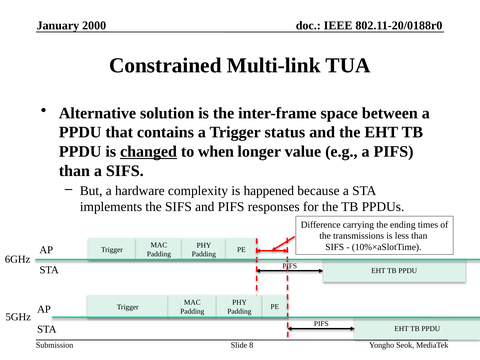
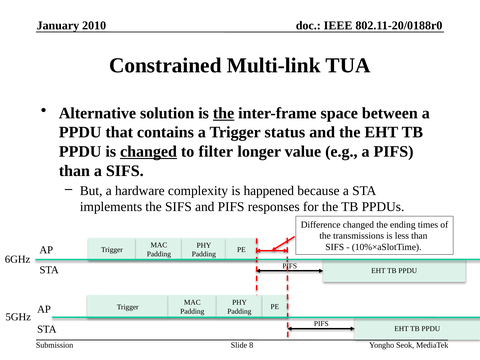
2000: 2000 -> 2010 (94, 26)
the underline: none -> present (224, 113)
when: when -> filter (216, 152)
Difference carrying: carrying -> changed (358, 225)
